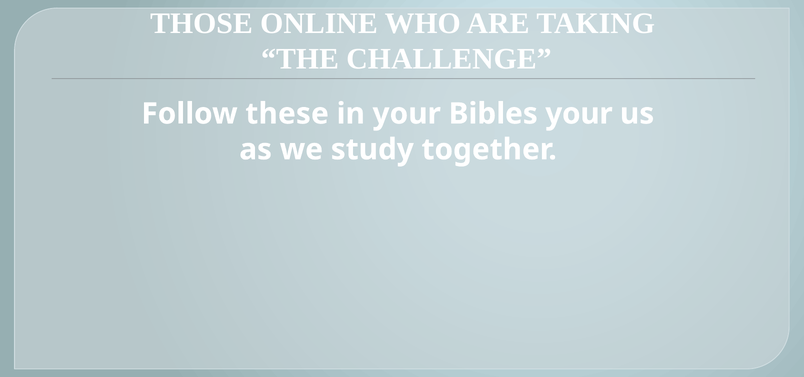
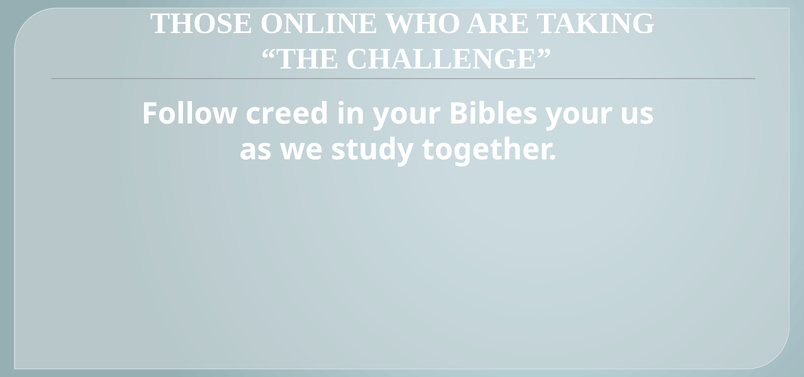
these: these -> creed (287, 114)
